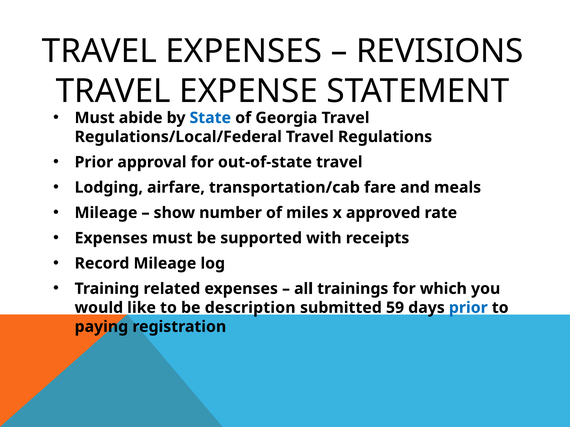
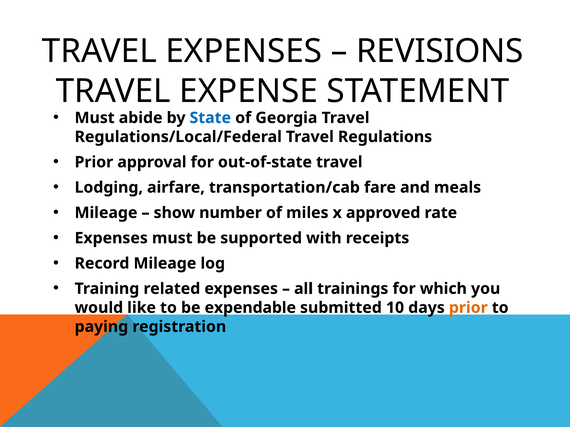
description: description -> expendable (250, 308)
59: 59 -> 10 (395, 308)
prior colour: blue -> orange (468, 308)
